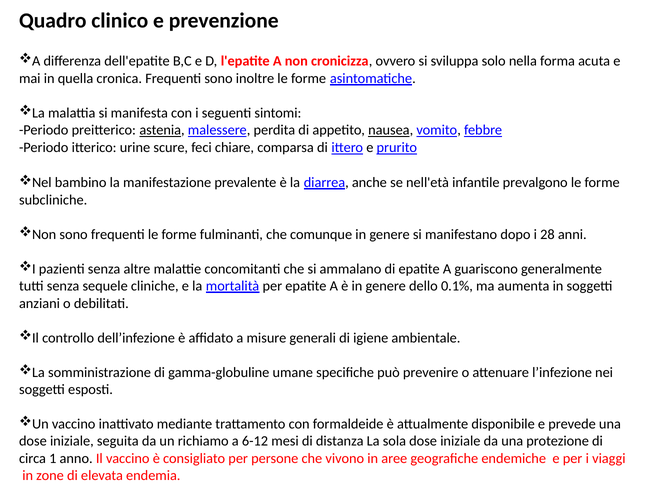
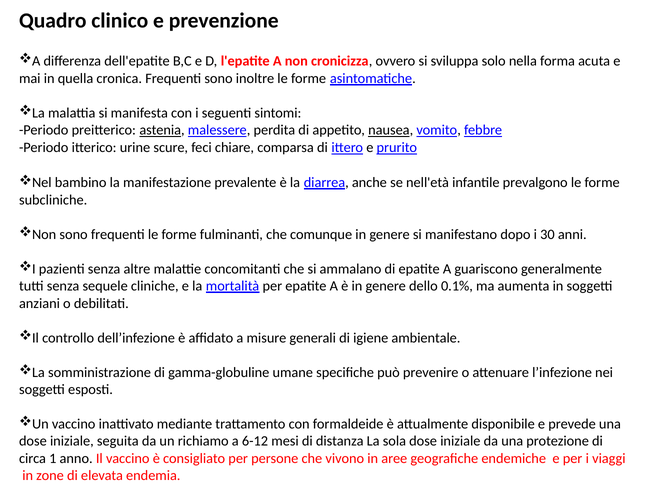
28: 28 -> 30 (547, 235)
